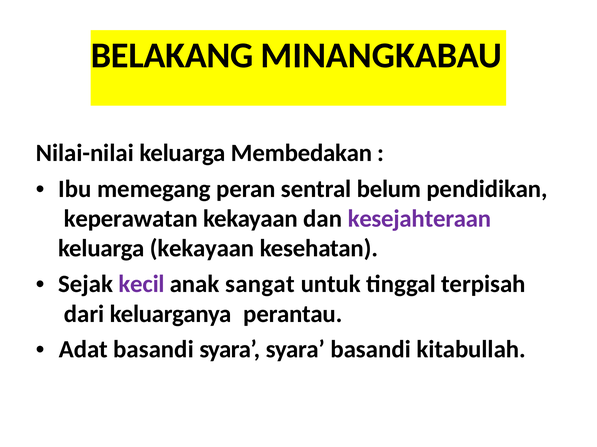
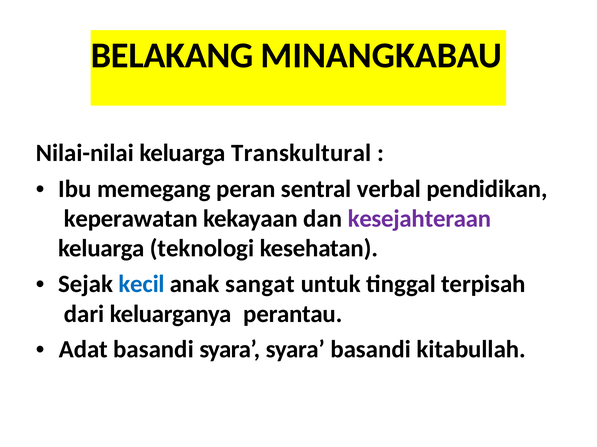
Membedakan: Membedakan -> Transkultural (301, 153)
belum: belum -> verbal (389, 189)
keluarga kekayaan: kekayaan -> teknologi (202, 249)
kecil colour: purple -> blue (142, 284)
